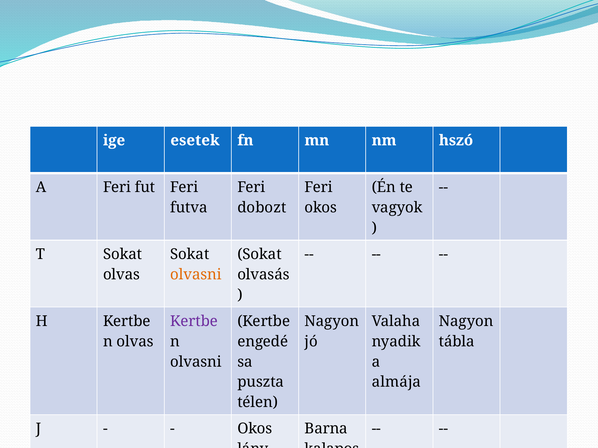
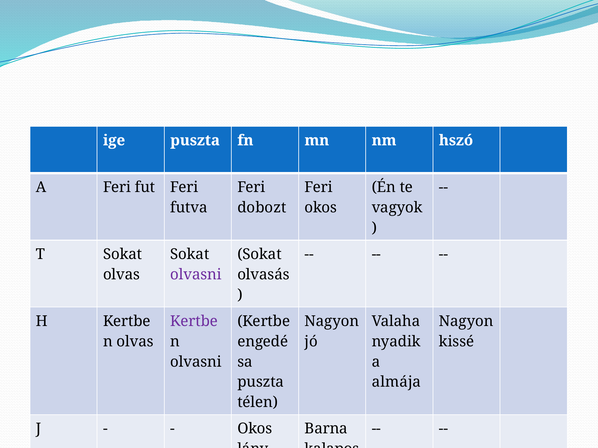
ige esetek: esetek -> puszta (195, 141)
olvasni colour: orange -> purple (196, 275)
tábla: tábla -> kissé (457, 342)
